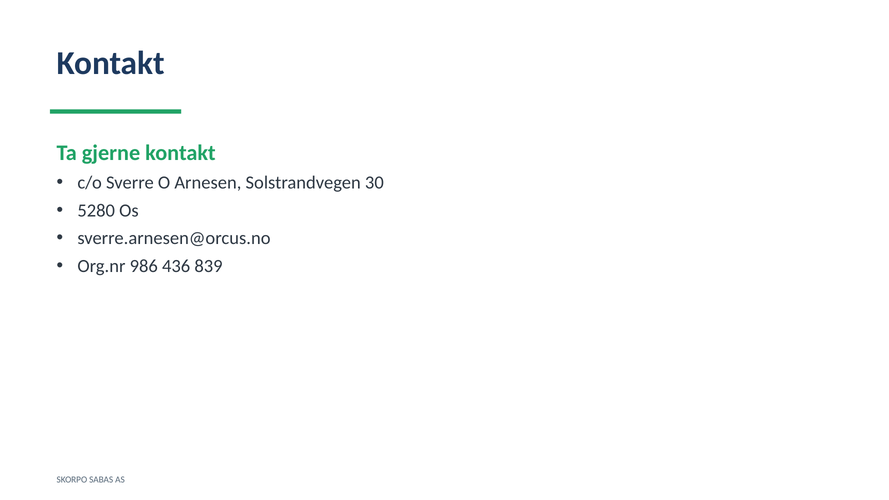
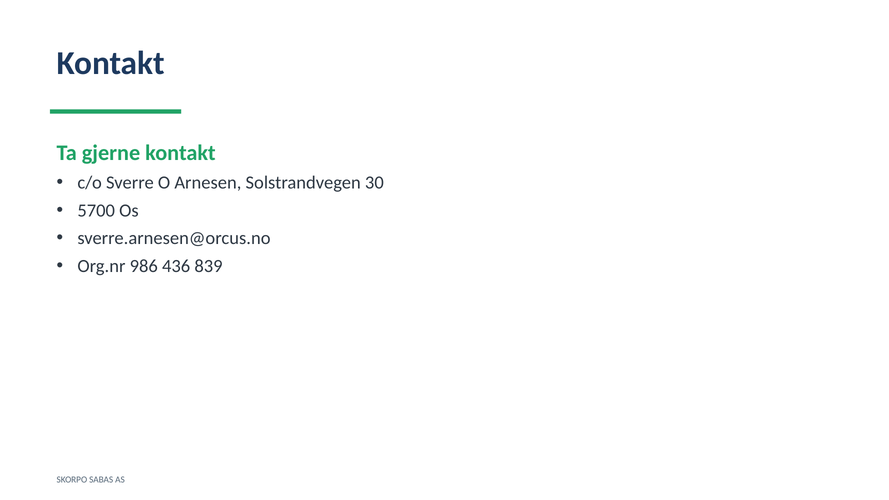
5280: 5280 -> 5700 (96, 211)
